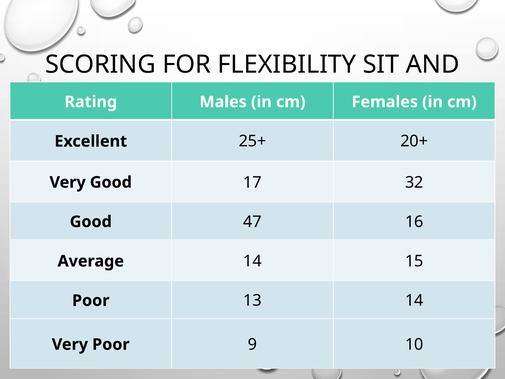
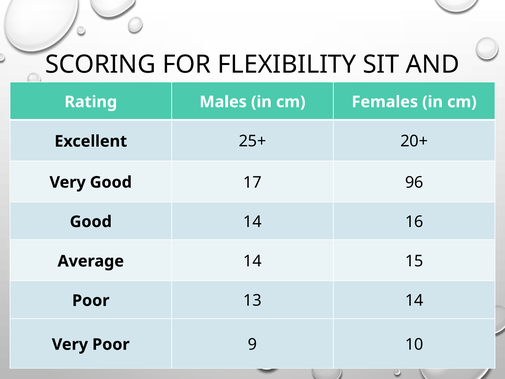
32: 32 -> 96 (414, 182)
Good 47: 47 -> 14 (253, 222)
